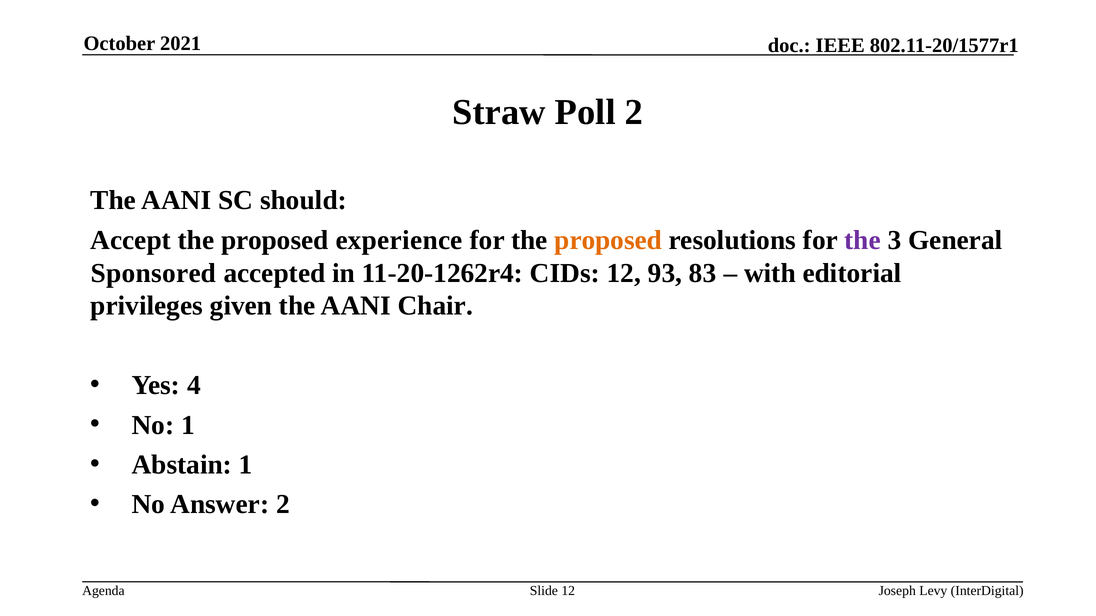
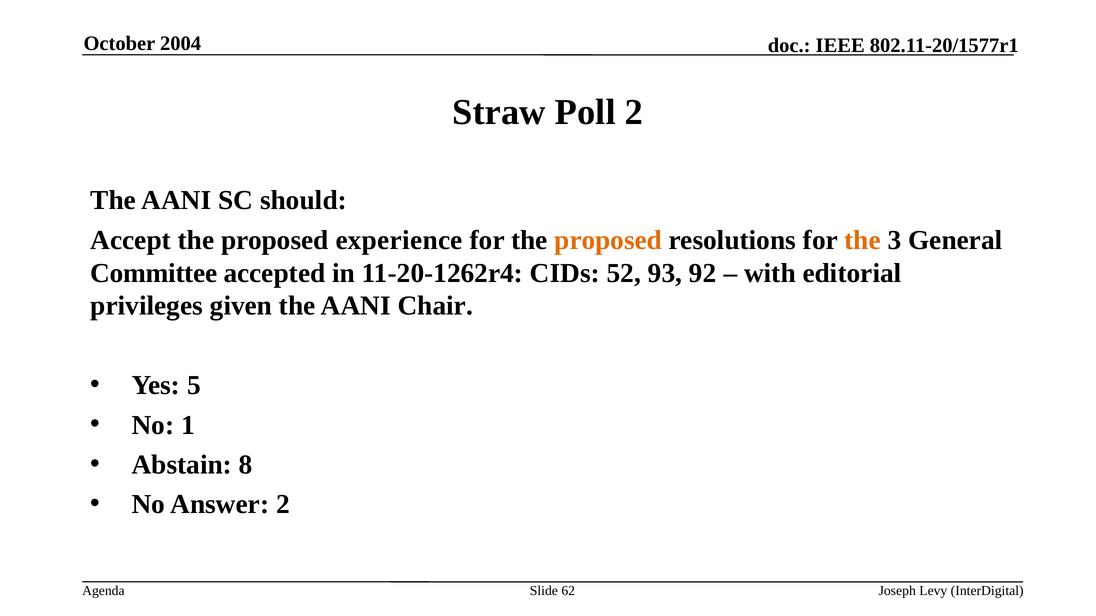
2021: 2021 -> 2004 (181, 44)
the colour: purple -> orange (863, 240)
Sponsored: Sponsored -> Committee (154, 273)
CIDs 12: 12 -> 52 (624, 273)
83: 83 -> 92 (703, 273)
4: 4 -> 5 (194, 386)
Abstain 1: 1 -> 8 (246, 465)
Slide 12: 12 -> 62 (568, 591)
